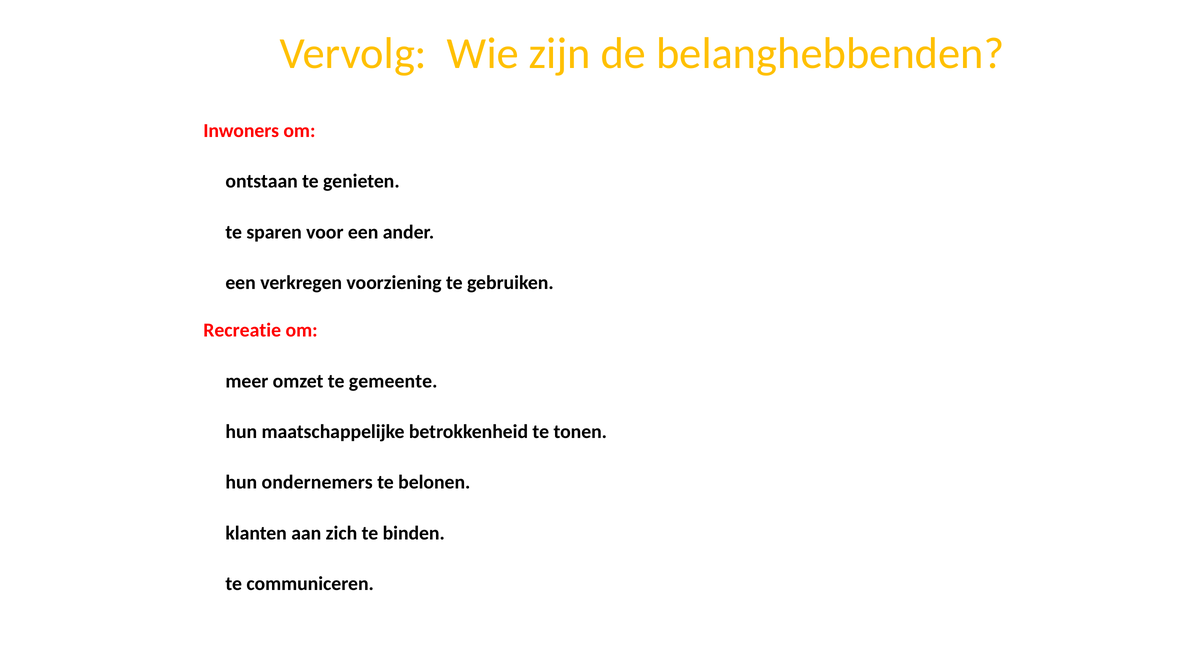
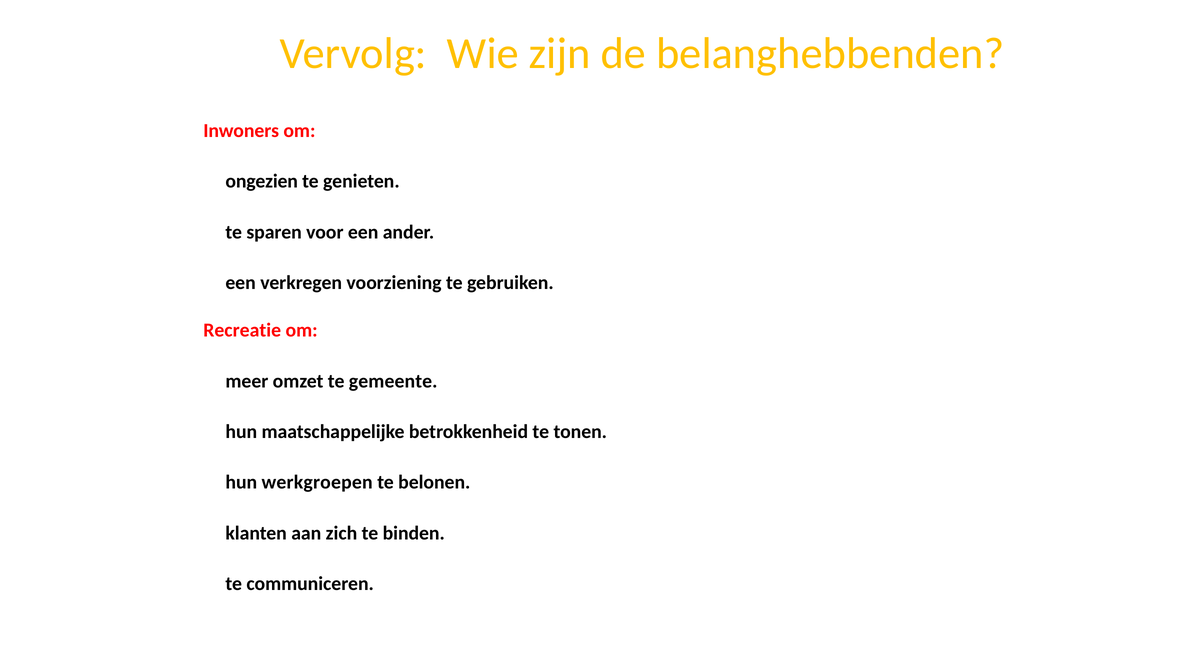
ontstaan: ontstaan -> ongezien (262, 181)
ondernemers: ondernemers -> werkgroepen (317, 482)
